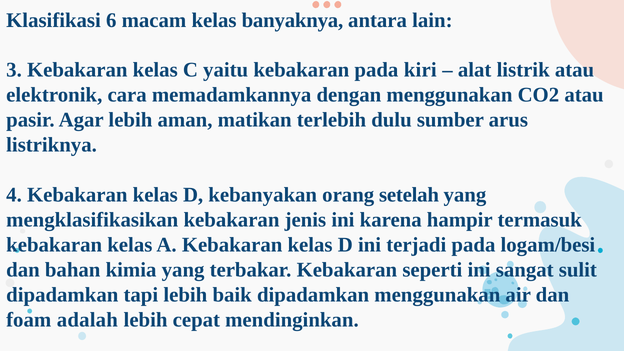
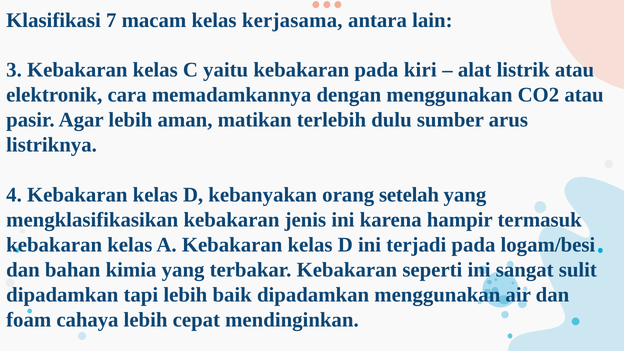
6: 6 -> 7 (111, 20)
banyaknya: banyaknya -> kerjasama (292, 20)
adalah: adalah -> cahaya (87, 320)
